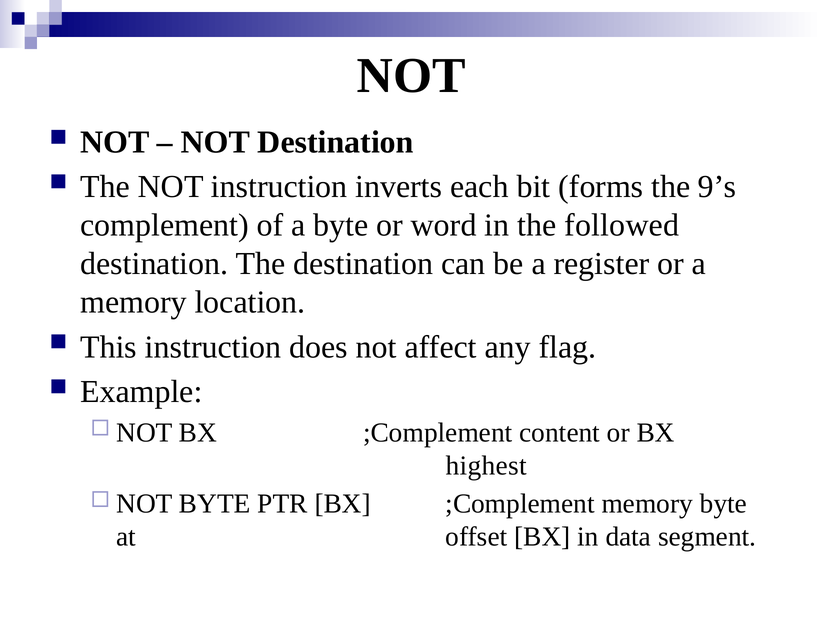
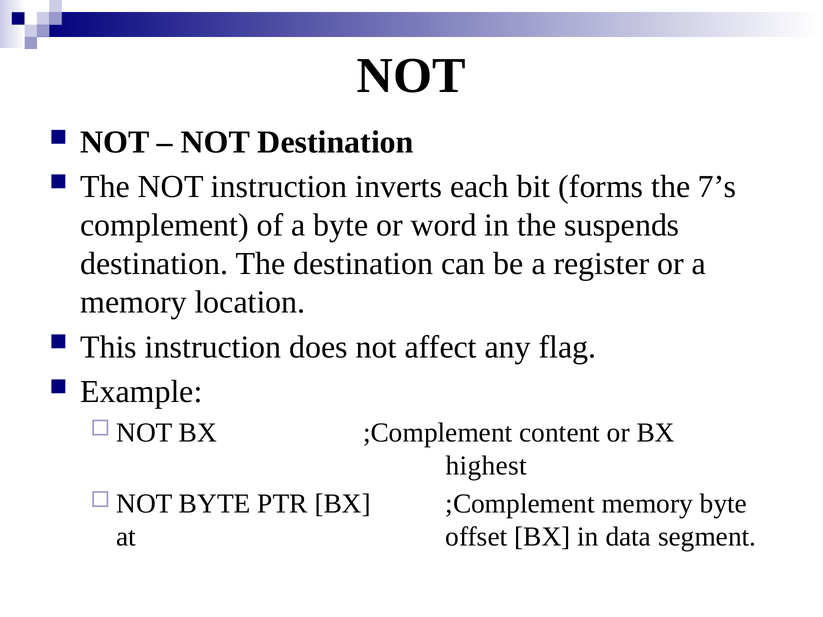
9’s: 9’s -> 7’s (717, 187)
followed: followed -> suspends (622, 225)
